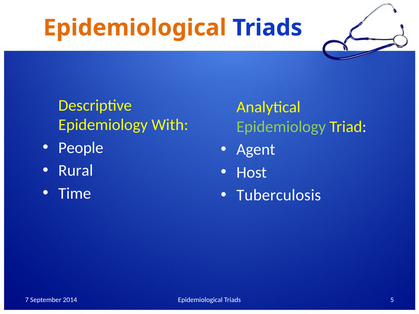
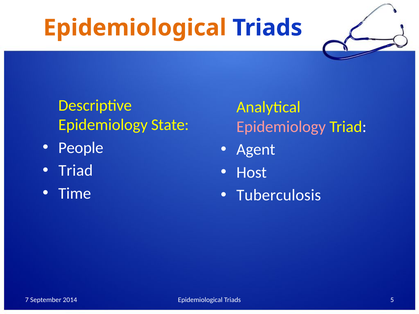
With: With -> State (170, 125)
Epidemiology colour: light green -> pink (281, 127)
Rural: Rural -> Triad (76, 171)
